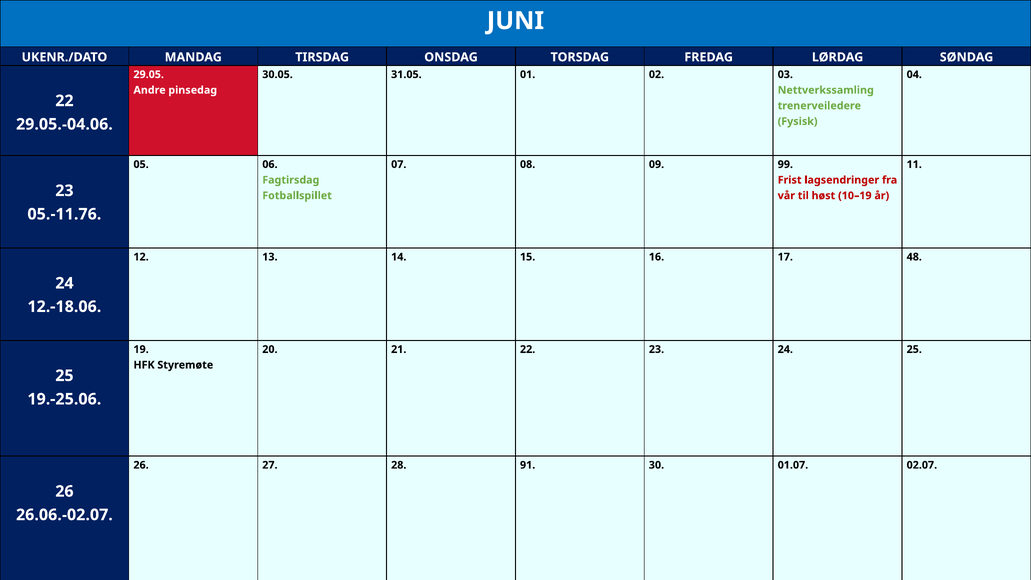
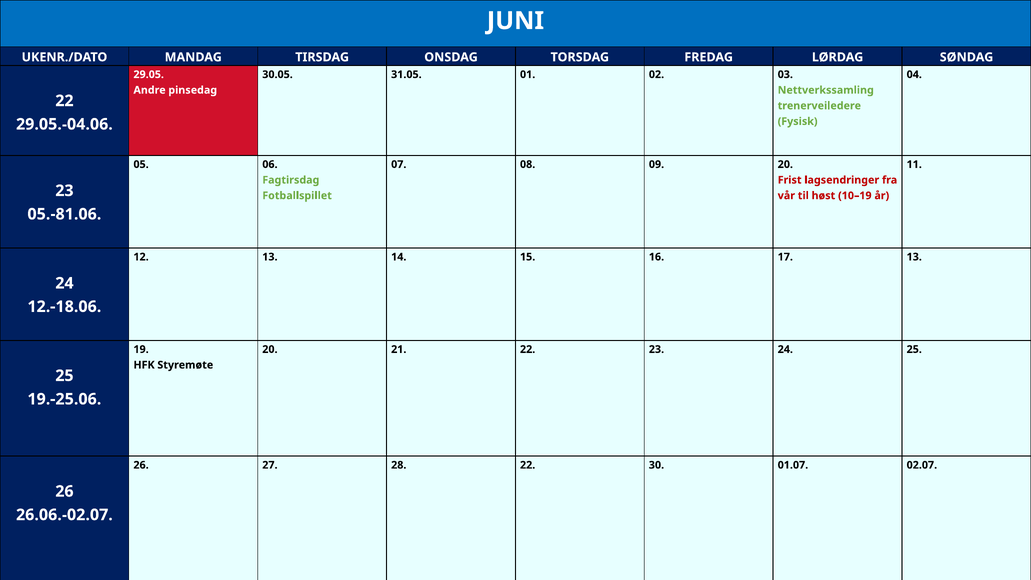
09 99: 99 -> 20 (785, 164)
05.-11.76: 05.-11.76 -> 05.-81.06 (64, 214)
17 48: 48 -> 13 (914, 257)
28 91: 91 -> 22 (528, 465)
